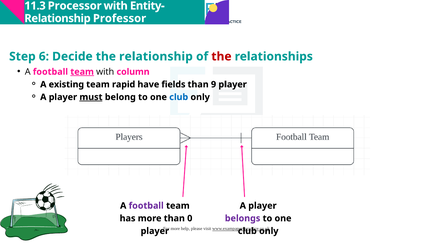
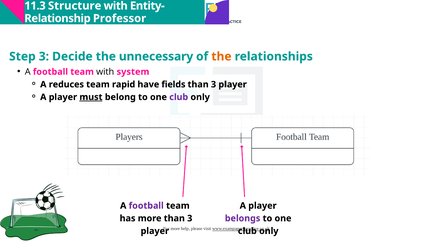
Processor: Processor -> Structure (75, 6)
Step 6: 6 -> 3 (44, 56)
the relationship: relationship -> unnecessary (156, 56)
the colour: red -> orange (221, 56)
team underline: present -> none (82, 72)
column: column -> system (133, 72)
existing: existing -> reduces (66, 84)
9: 9 -> 3 (214, 84)
club colour: blue -> purple (179, 97)
more than 0: 0 -> 3 (190, 218)
